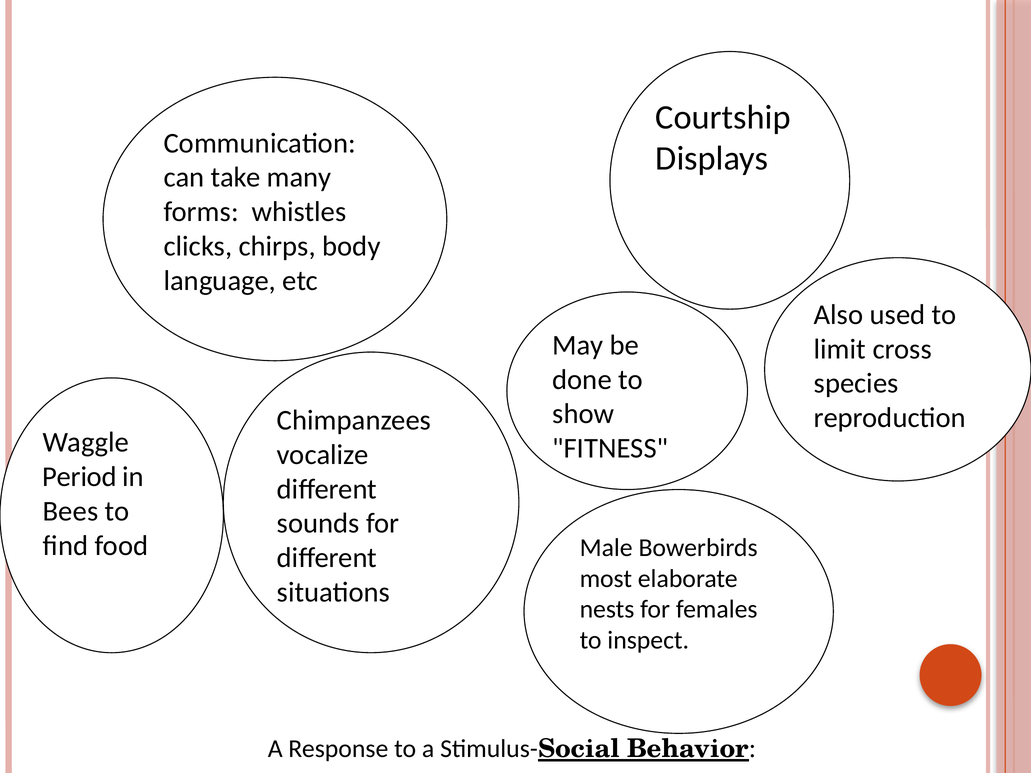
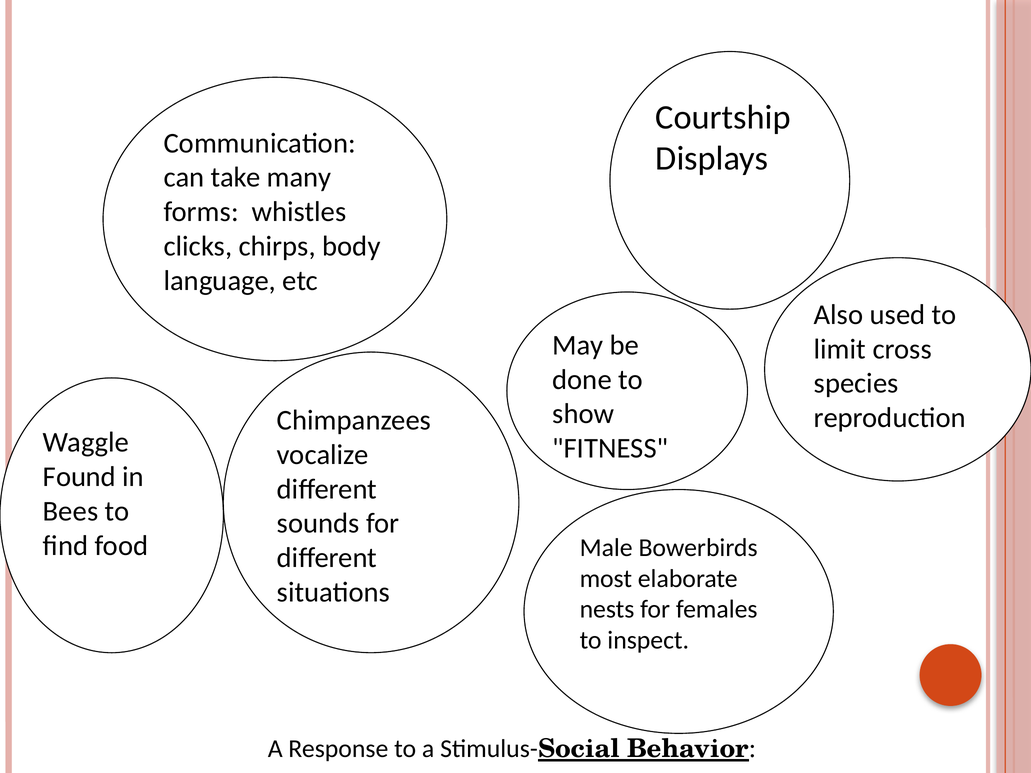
Period: Period -> Found (79, 477)
